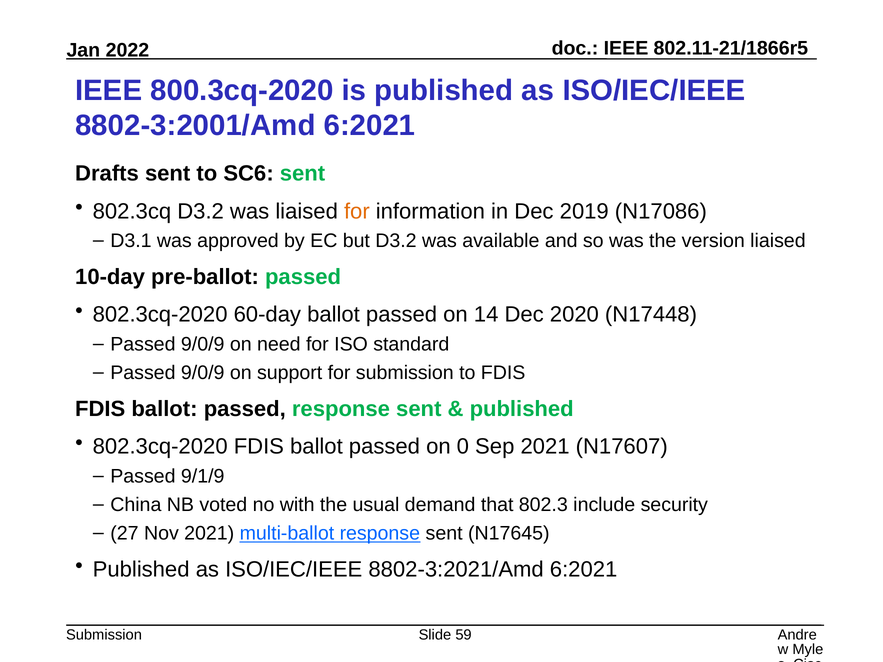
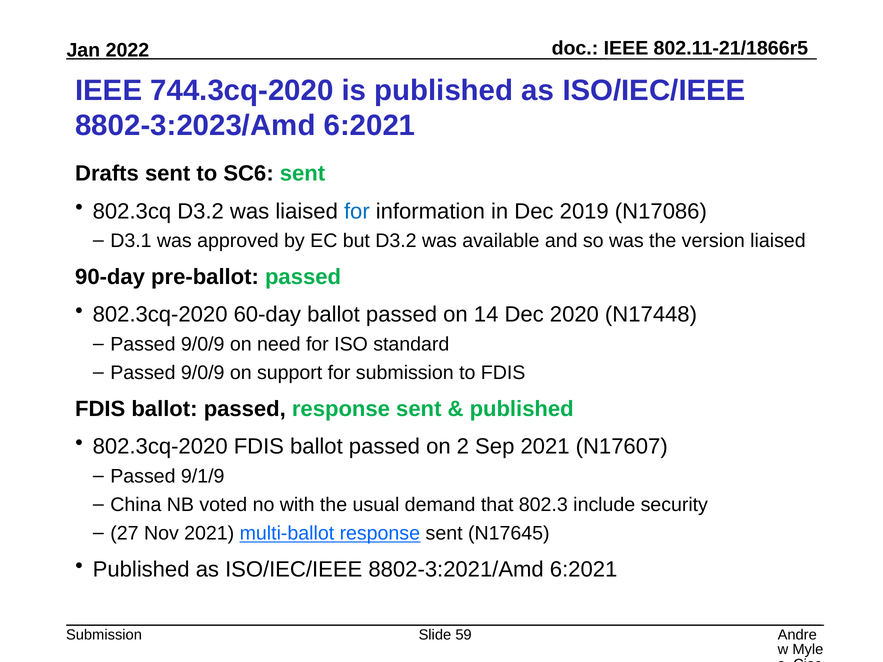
800.3cq-2020: 800.3cq-2020 -> 744.3cq-2020 (242, 90)
8802-3:2001/Amd: 8802-3:2001/Amd -> 8802-3:2023/Amd (195, 126)
for colour: orange -> blue (357, 211)
10-day: 10-day -> 90-day (110, 277)
0: 0 -> 2 (463, 447)
